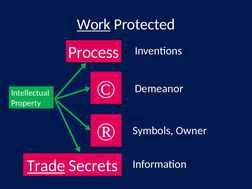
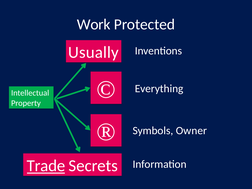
Work underline: present -> none (94, 24)
Process: Process -> Usually (93, 52)
Demeanor: Demeanor -> Everything (159, 89)
